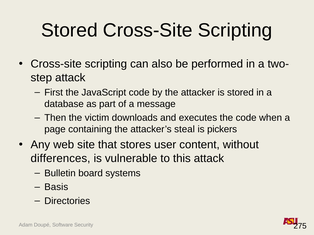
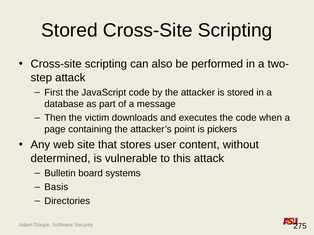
steal: steal -> point (185, 130)
differences: differences -> determined (61, 159)
